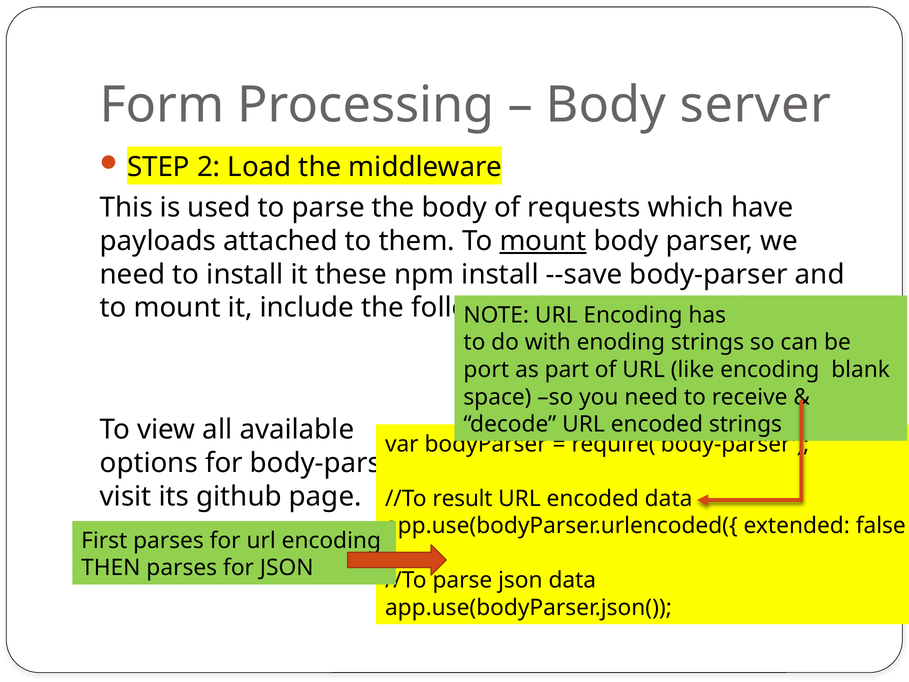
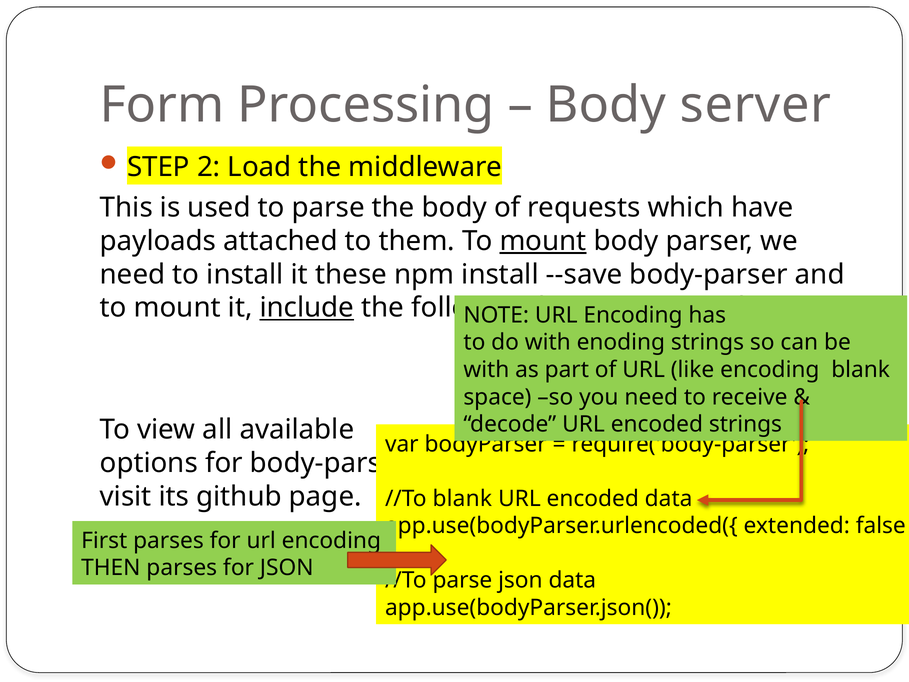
include underline: none -> present (307, 308)
port: port -> with (486, 370)
//To result: result -> blank (462, 498)
